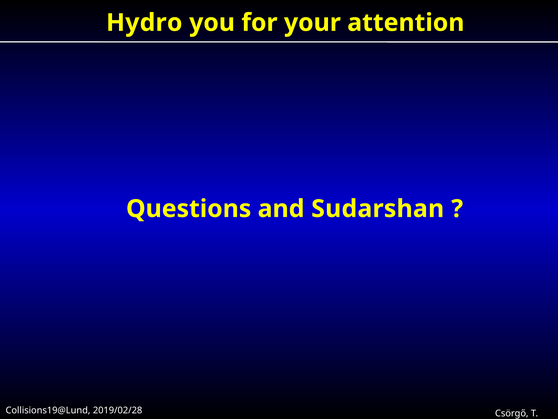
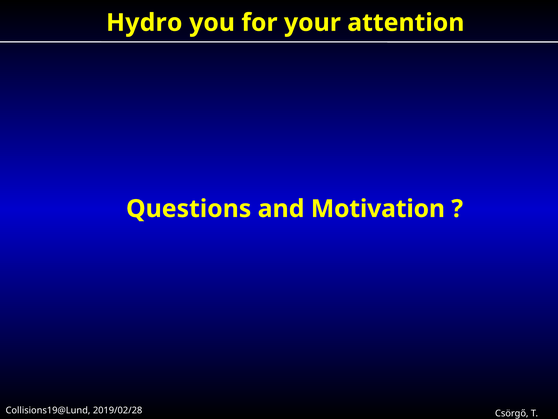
Sudarshan: Sudarshan -> Motivation (378, 209)
